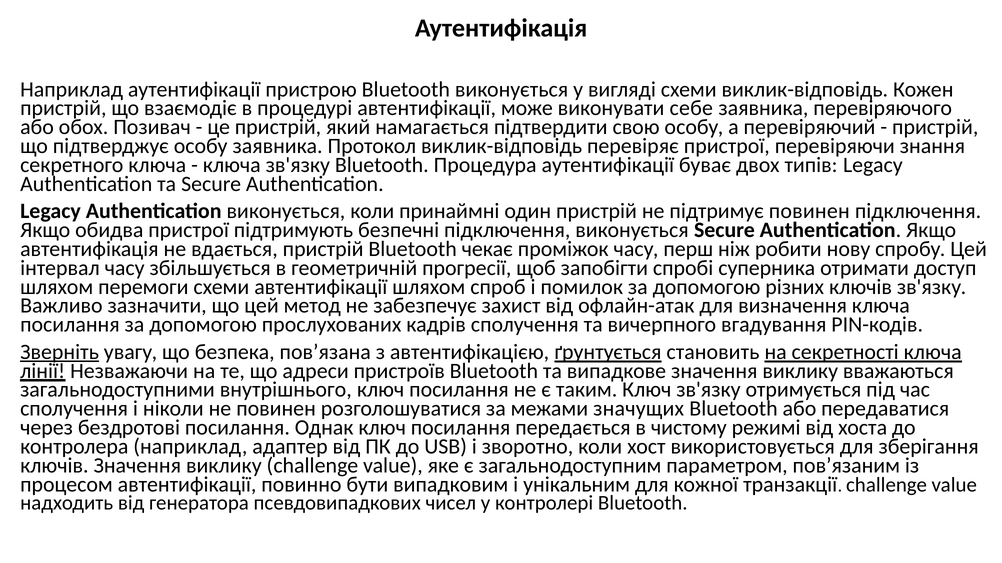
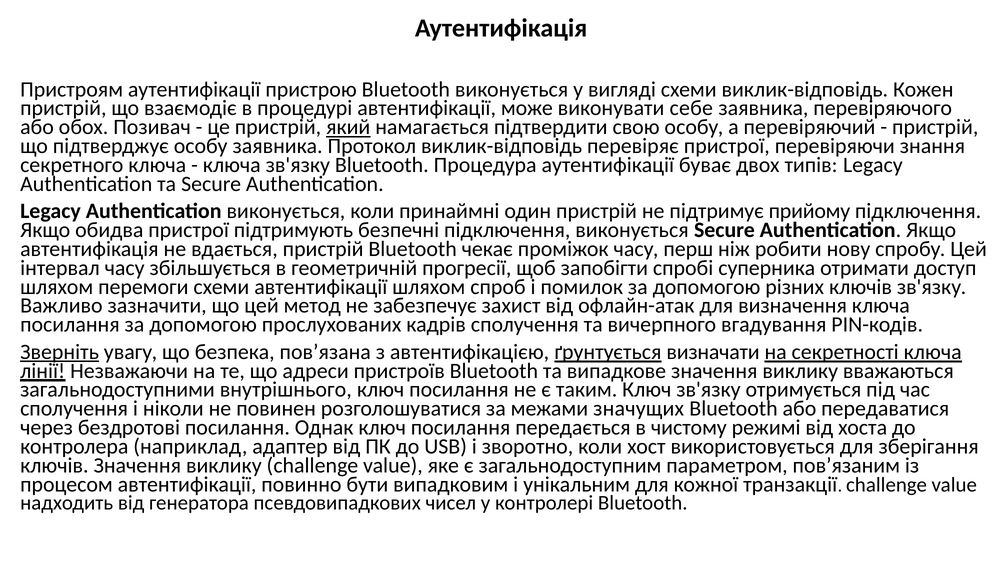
Наприклад: Наприклад -> Пристроям (72, 89)
який underline: none -> present (348, 127)
підтримує повинен: повинен -> прийому (809, 211)
становить: становить -> визначати (713, 352)
